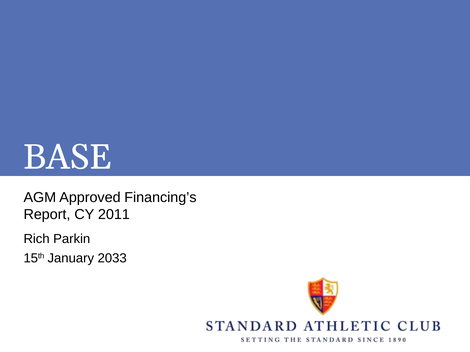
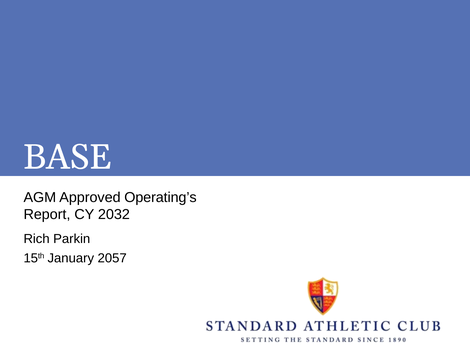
Financing’s: Financing’s -> Operating’s (160, 198)
2011: 2011 -> 2032 (114, 215)
2033: 2033 -> 2057 (112, 259)
